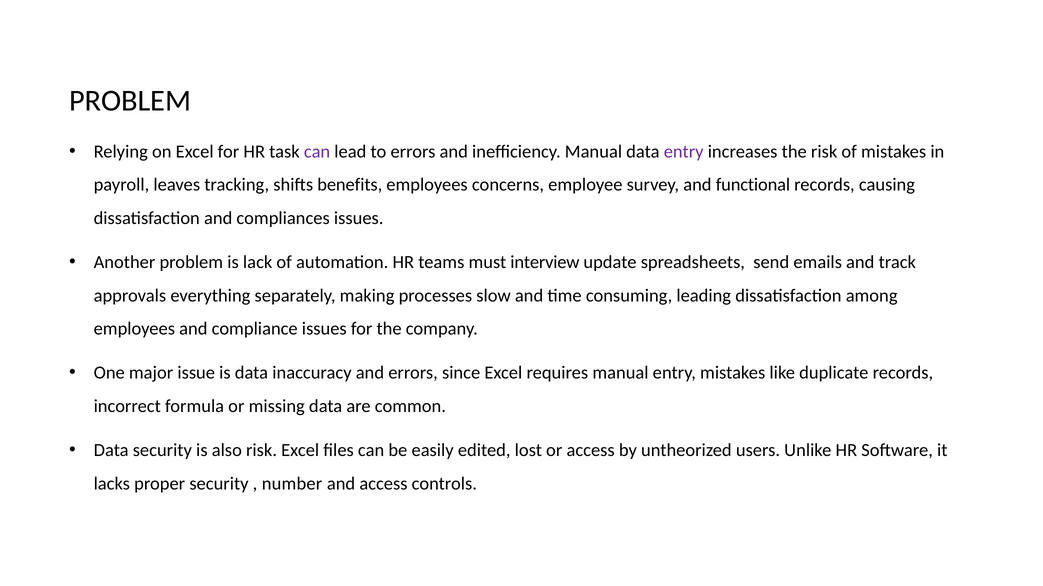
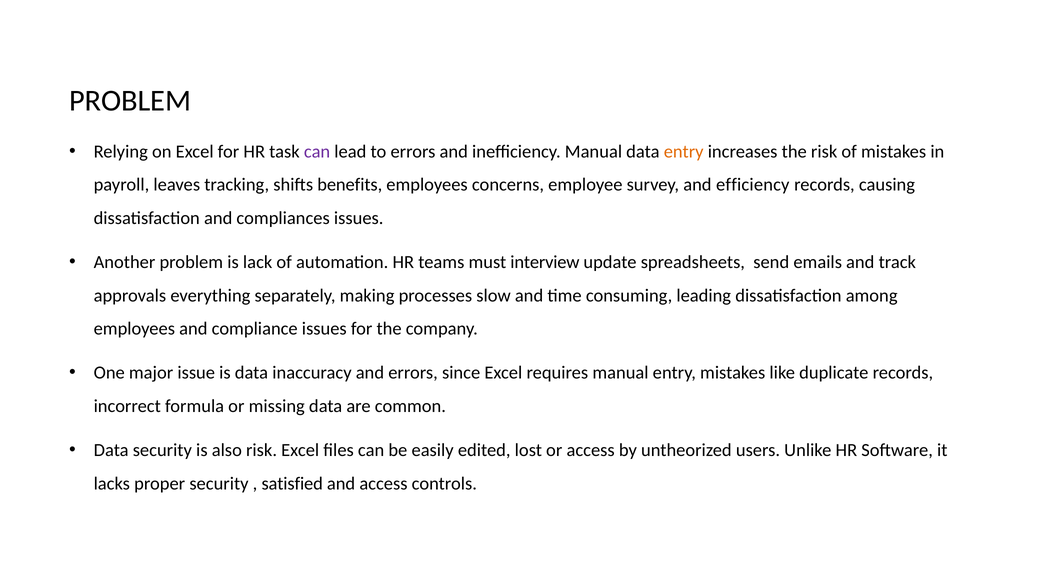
entry colour: purple -> orange (684, 152)
functional: functional -> efficiency (753, 185)
number: number -> satisfied (292, 484)
